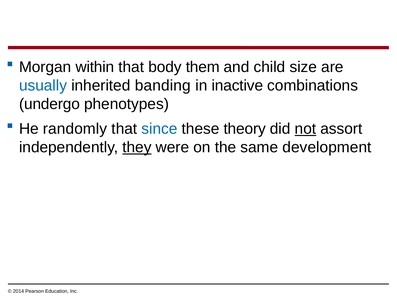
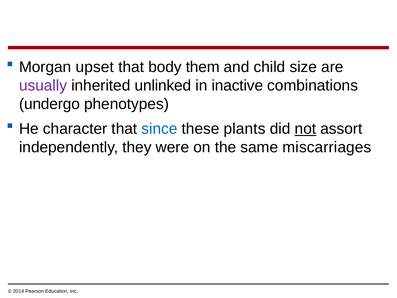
within: within -> upset (95, 67)
usually colour: blue -> purple (43, 85)
banding: banding -> unlinked (163, 85)
randomly: randomly -> character (75, 129)
theory: theory -> plants (245, 129)
they underline: present -> none (137, 147)
development: development -> miscarriages (327, 147)
